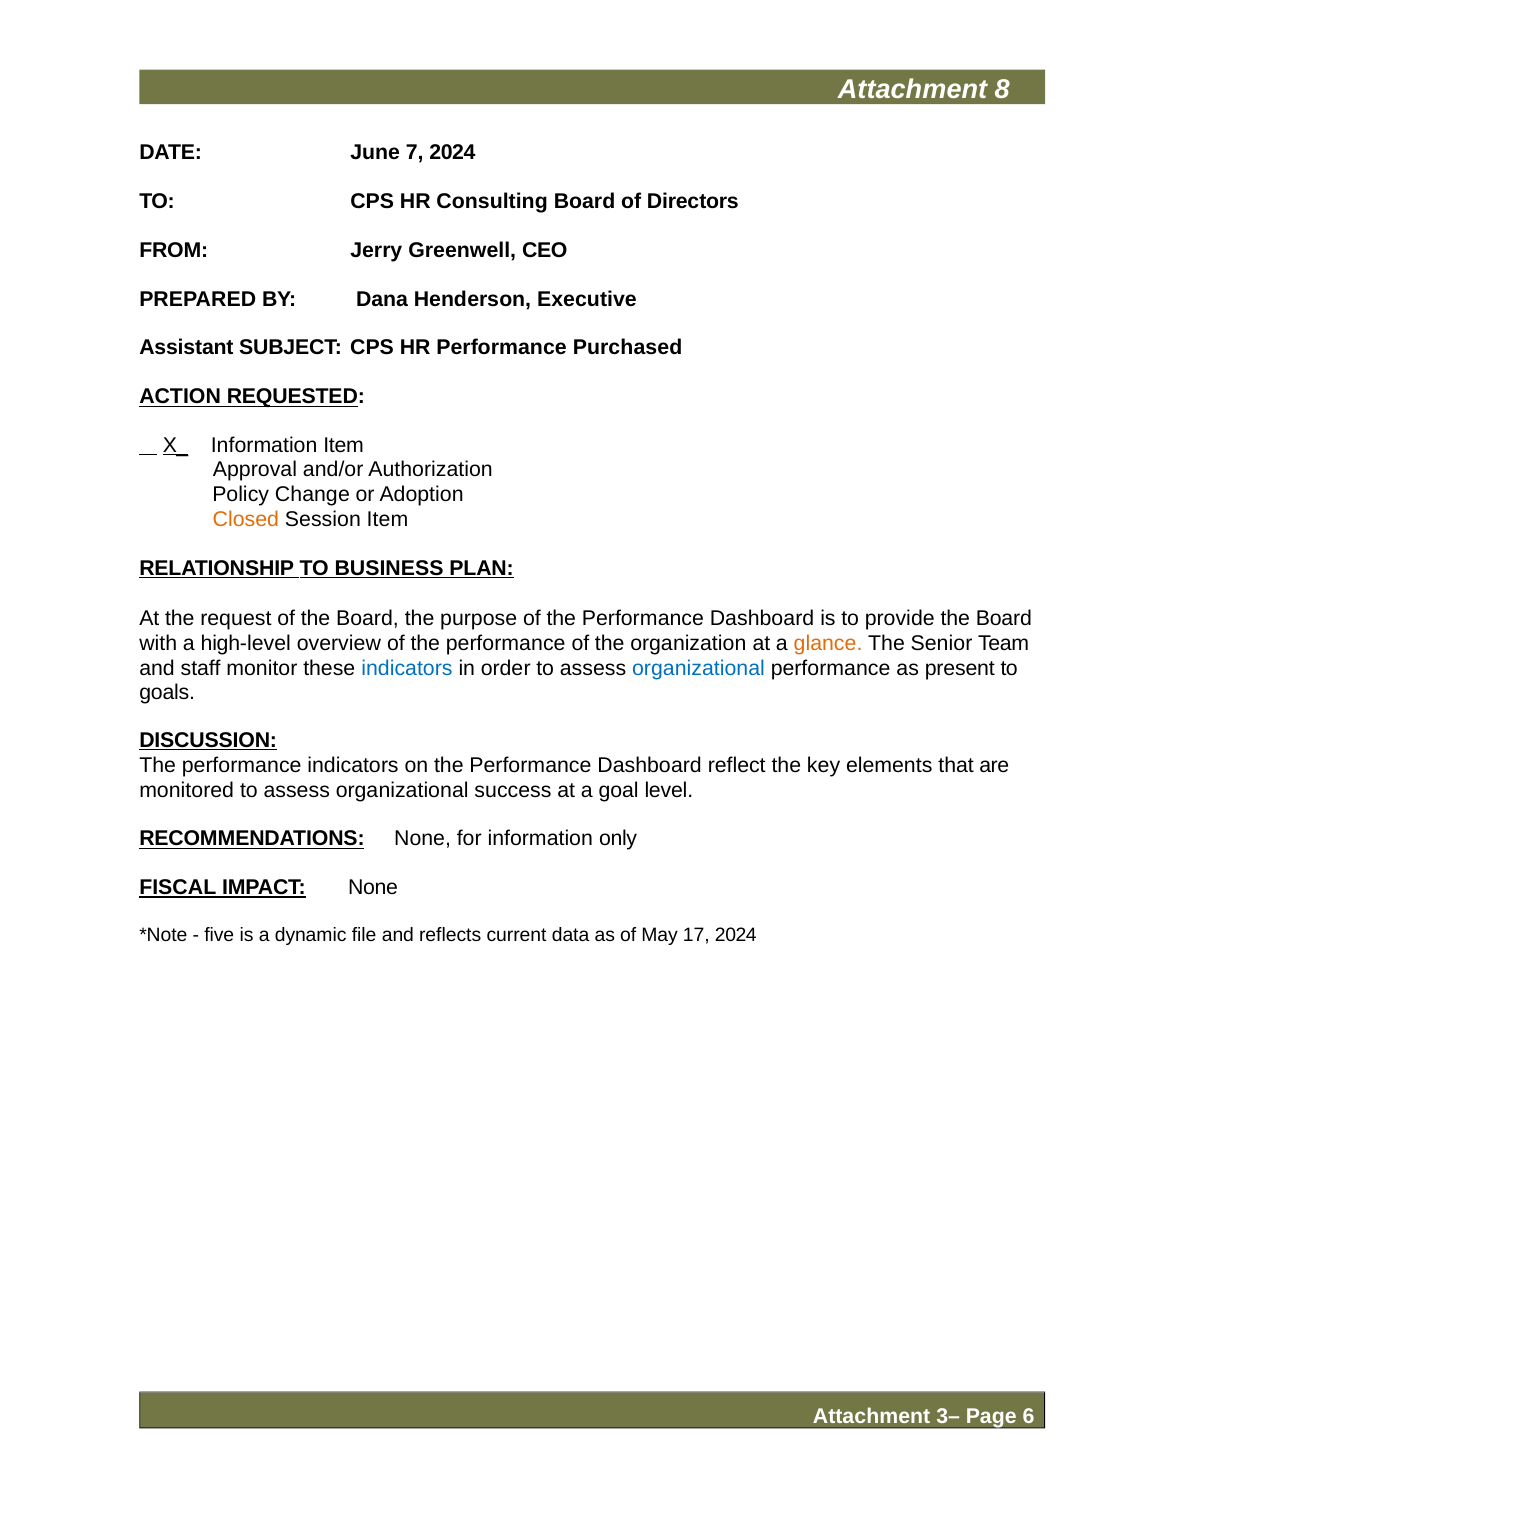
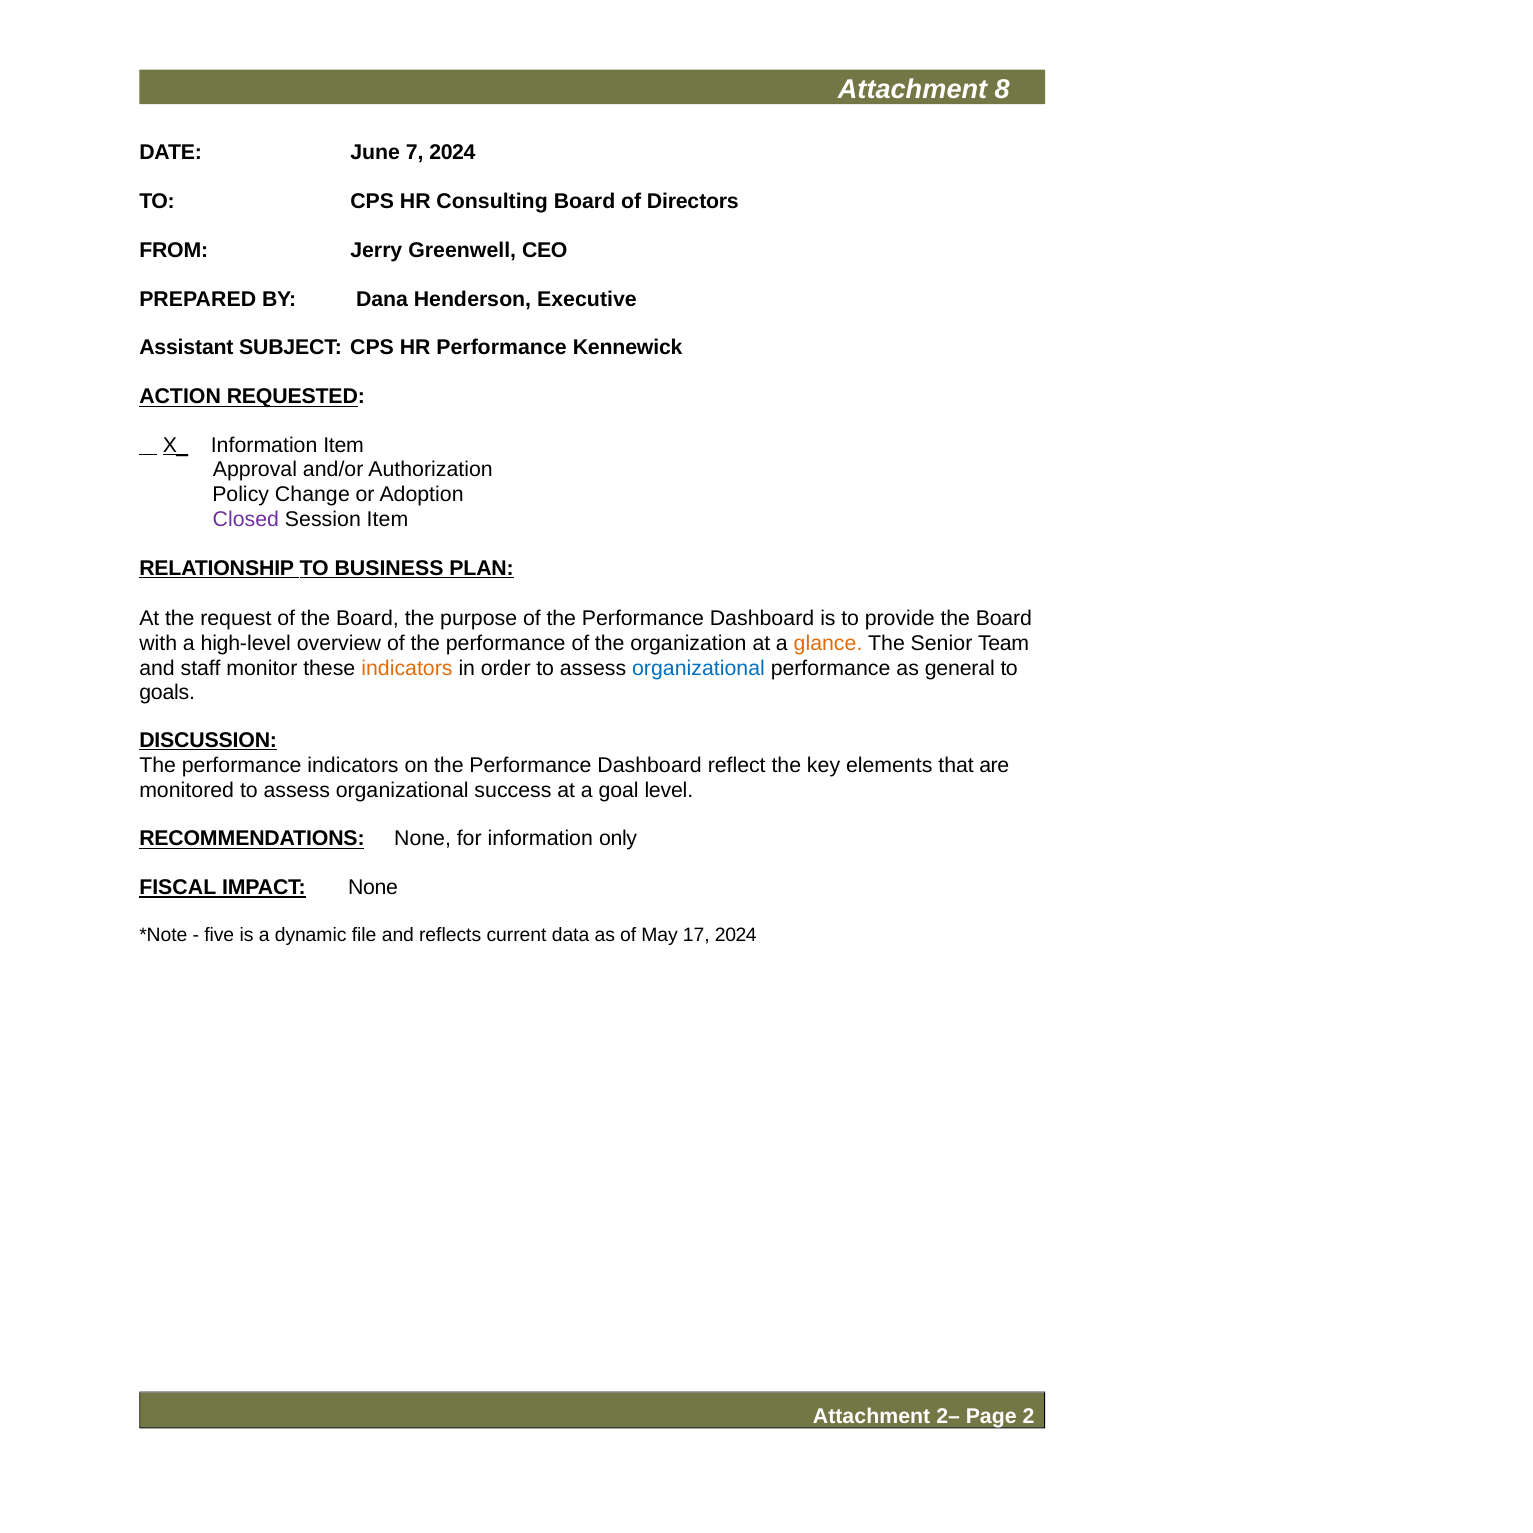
Purchased: Purchased -> Kennewick (628, 348)
Closed colour: orange -> purple (246, 519)
indicators colour: blue -> orange (407, 668)
present: present -> general (960, 668)
3–: 3– -> 2– (948, 1416)
6: 6 -> 2 (1028, 1416)
